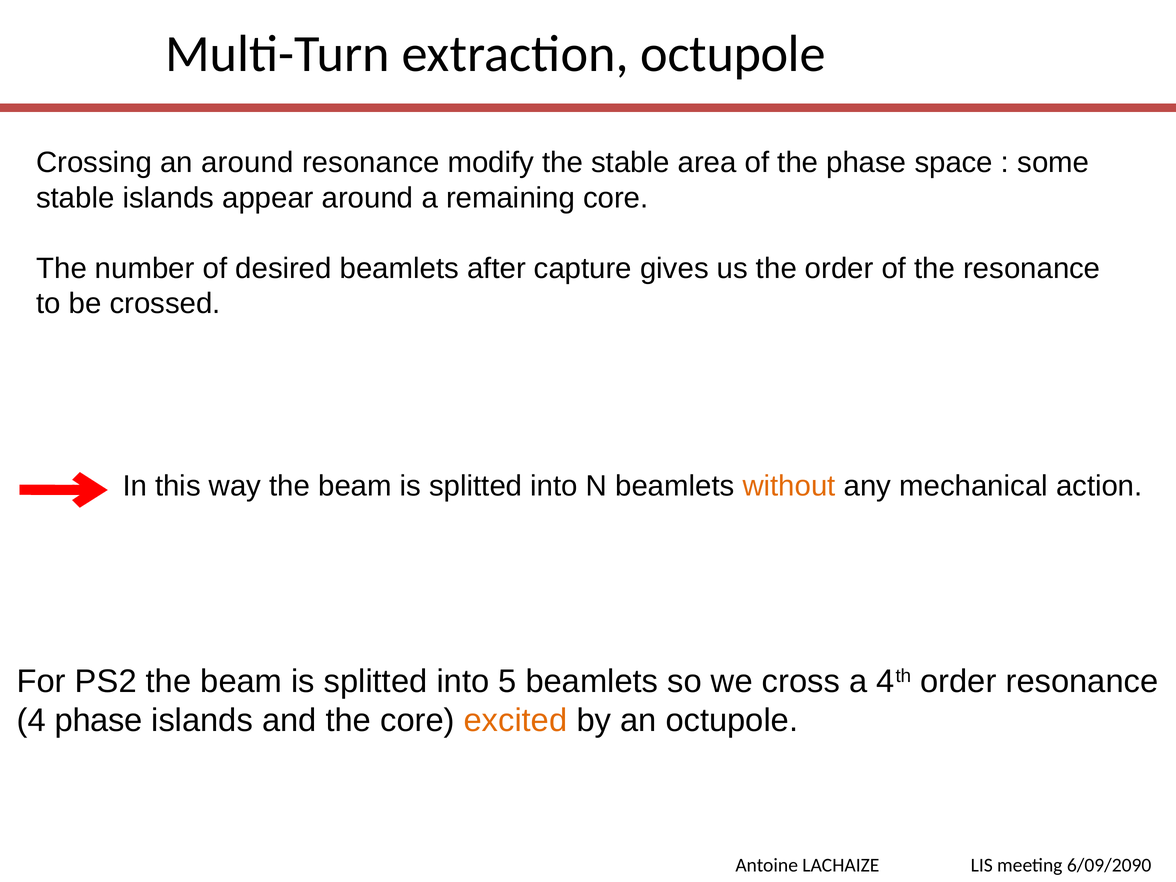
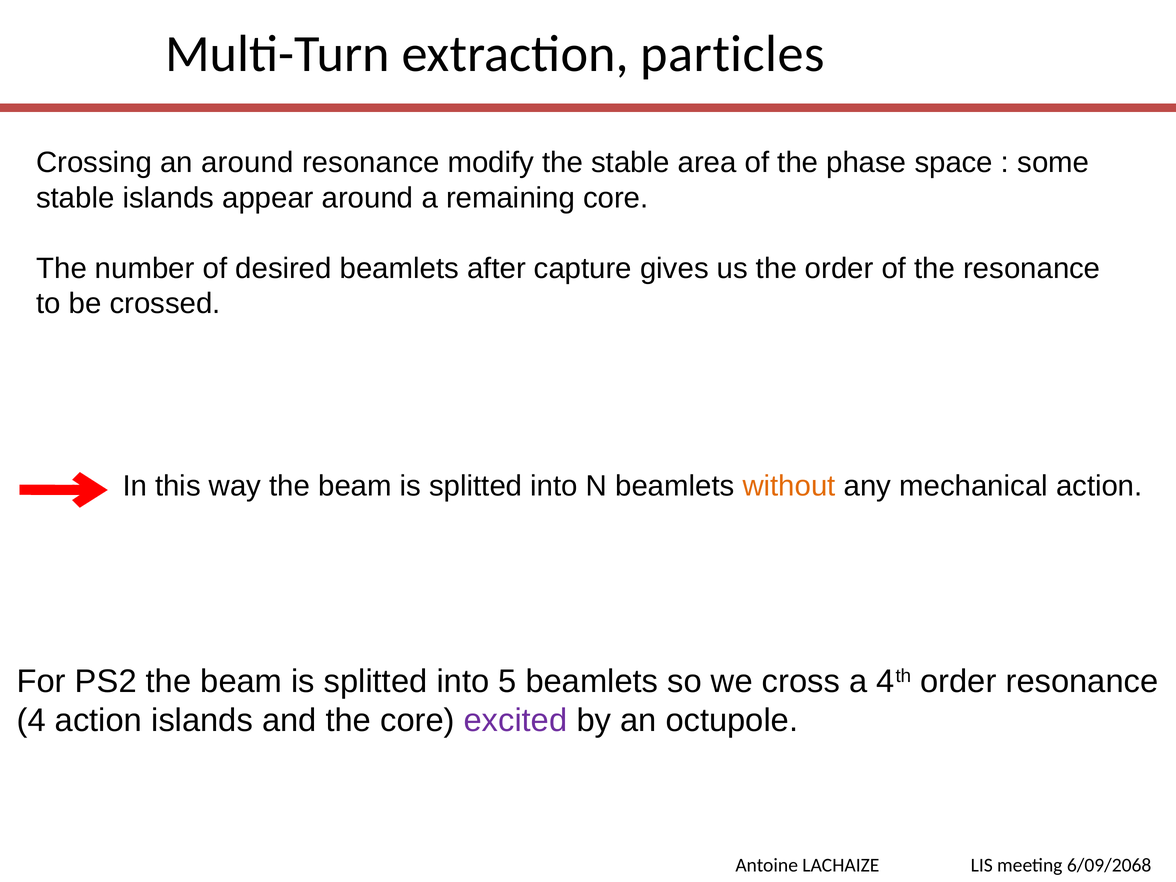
extraction octupole: octupole -> particles (733, 54)
4 phase: phase -> action (98, 721)
excited colour: orange -> purple (516, 721)
6/09/2090: 6/09/2090 -> 6/09/2068 (1109, 865)
